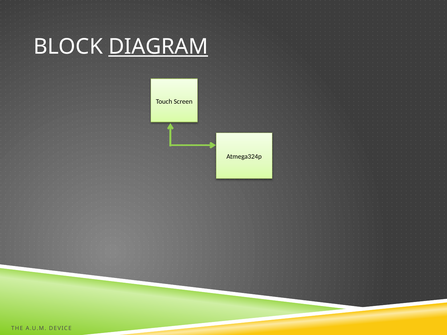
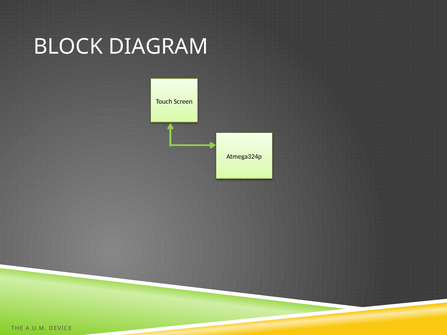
DIAGRAM underline: present -> none (158, 47)
